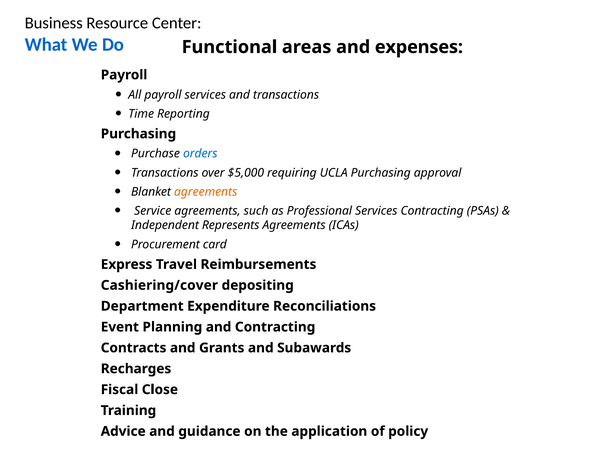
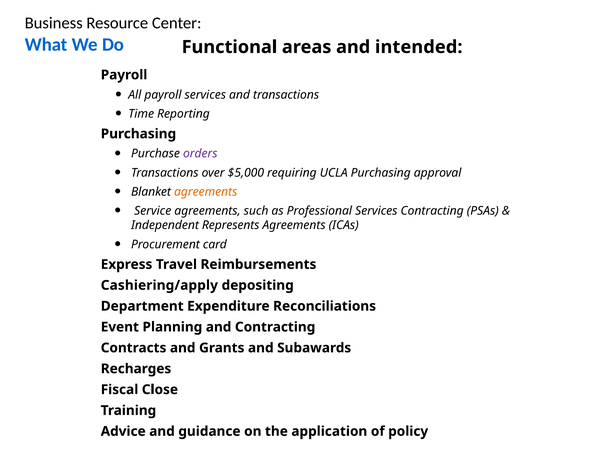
expenses: expenses -> intended (419, 47)
orders colour: blue -> purple (200, 154)
Cashiering/cover: Cashiering/cover -> Cashiering/apply (159, 285)
